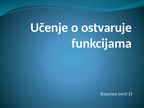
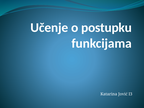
ostvaruje: ostvaruje -> postupku (106, 28)
